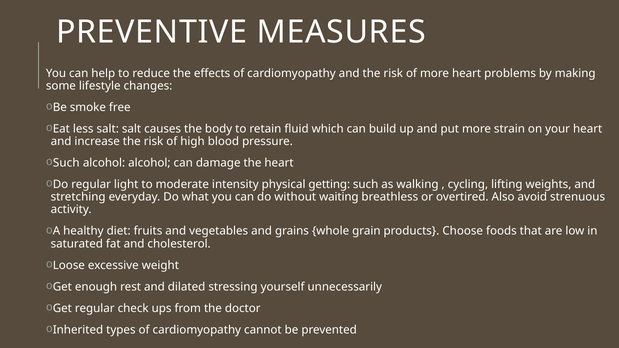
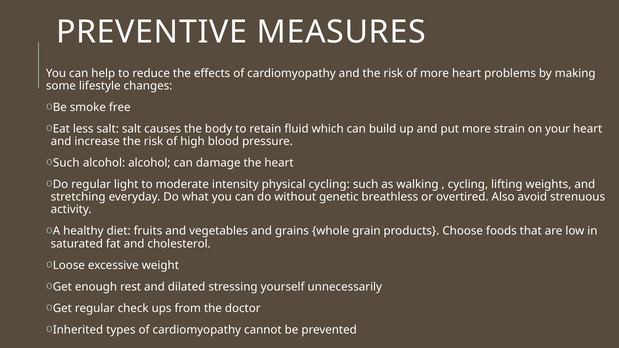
physical getting: getting -> cycling (329, 185)
waiting: waiting -> genetic (339, 197)
